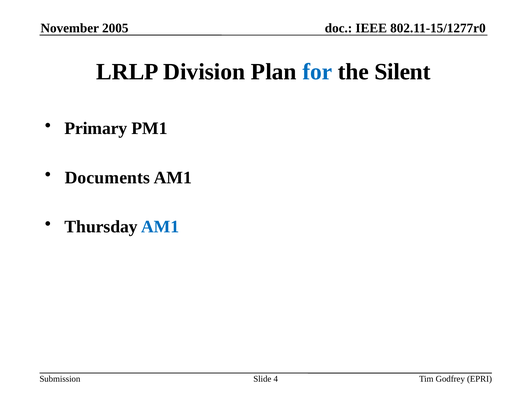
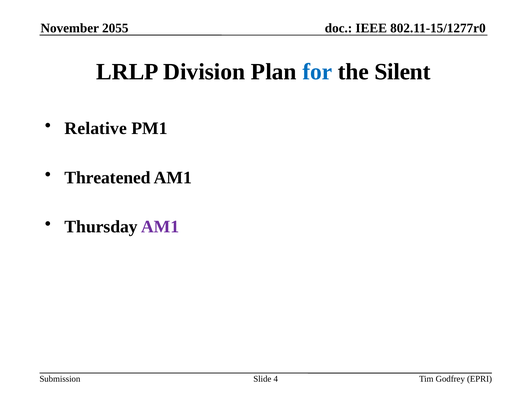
2005: 2005 -> 2055 (115, 28)
Primary: Primary -> Relative (96, 129)
Documents: Documents -> Threatened (108, 178)
AM1 colour: blue -> purple (160, 227)
